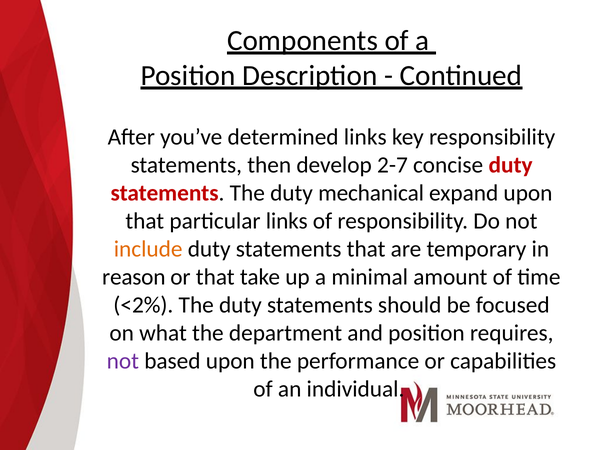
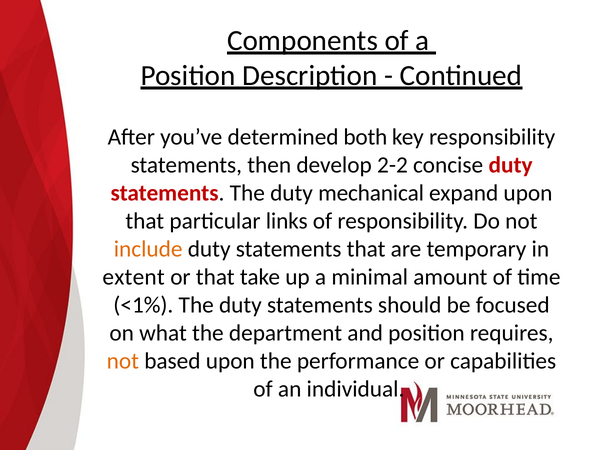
determined links: links -> both (365, 137)
2-7: 2-7 -> 2-2 (392, 165)
reason: reason -> extent (134, 277)
<2%: <2% -> <1% (143, 305)
not colour: purple -> orange (123, 361)
